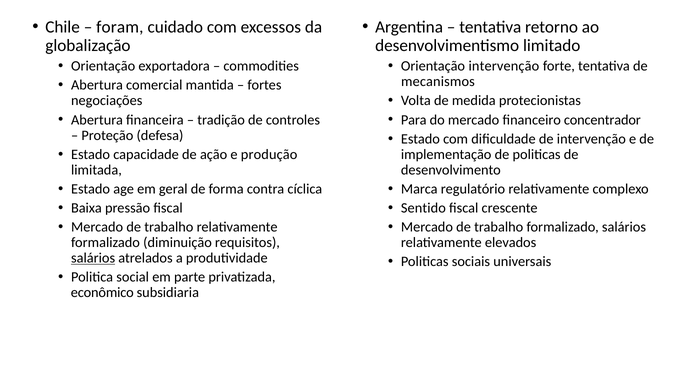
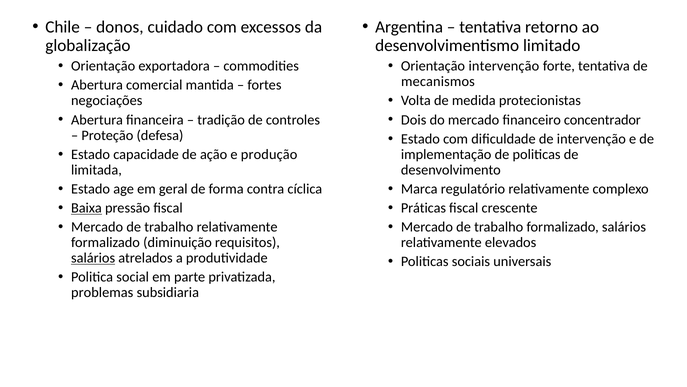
foram: foram -> donos (120, 27)
Para: Para -> Dois (414, 120)
Baixa underline: none -> present (86, 208)
Sentido: Sentido -> Práticas (423, 208)
econômico: econômico -> problemas (102, 292)
